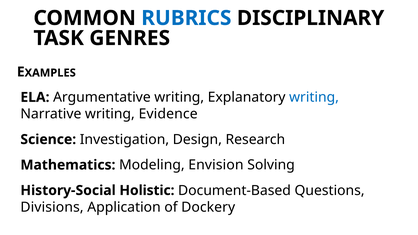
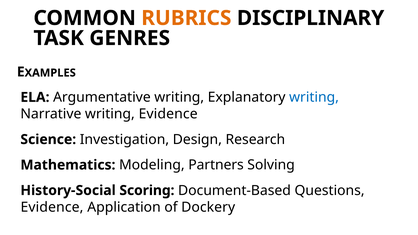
RUBRICS colour: blue -> orange (186, 18)
Envision: Envision -> Partners (216, 165)
Holistic: Holistic -> Scoring (147, 191)
Divisions: Divisions -> Evidence (52, 207)
